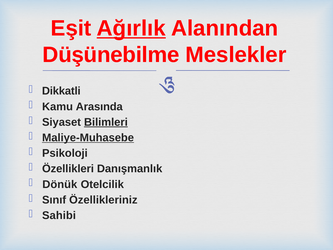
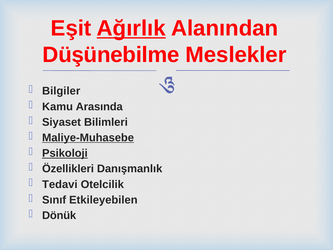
Dikkatli: Dikkatli -> Bilgiler (61, 91)
Bilimleri underline: present -> none (106, 122)
Psikoloji underline: none -> present (65, 153)
Dönük: Dönük -> Tedavi (60, 184)
Özellikleriniz: Özellikleriniz -> Etkileyebilen (103, 200)
Sahibi: Sahibi -> Dönük (59, 215)
